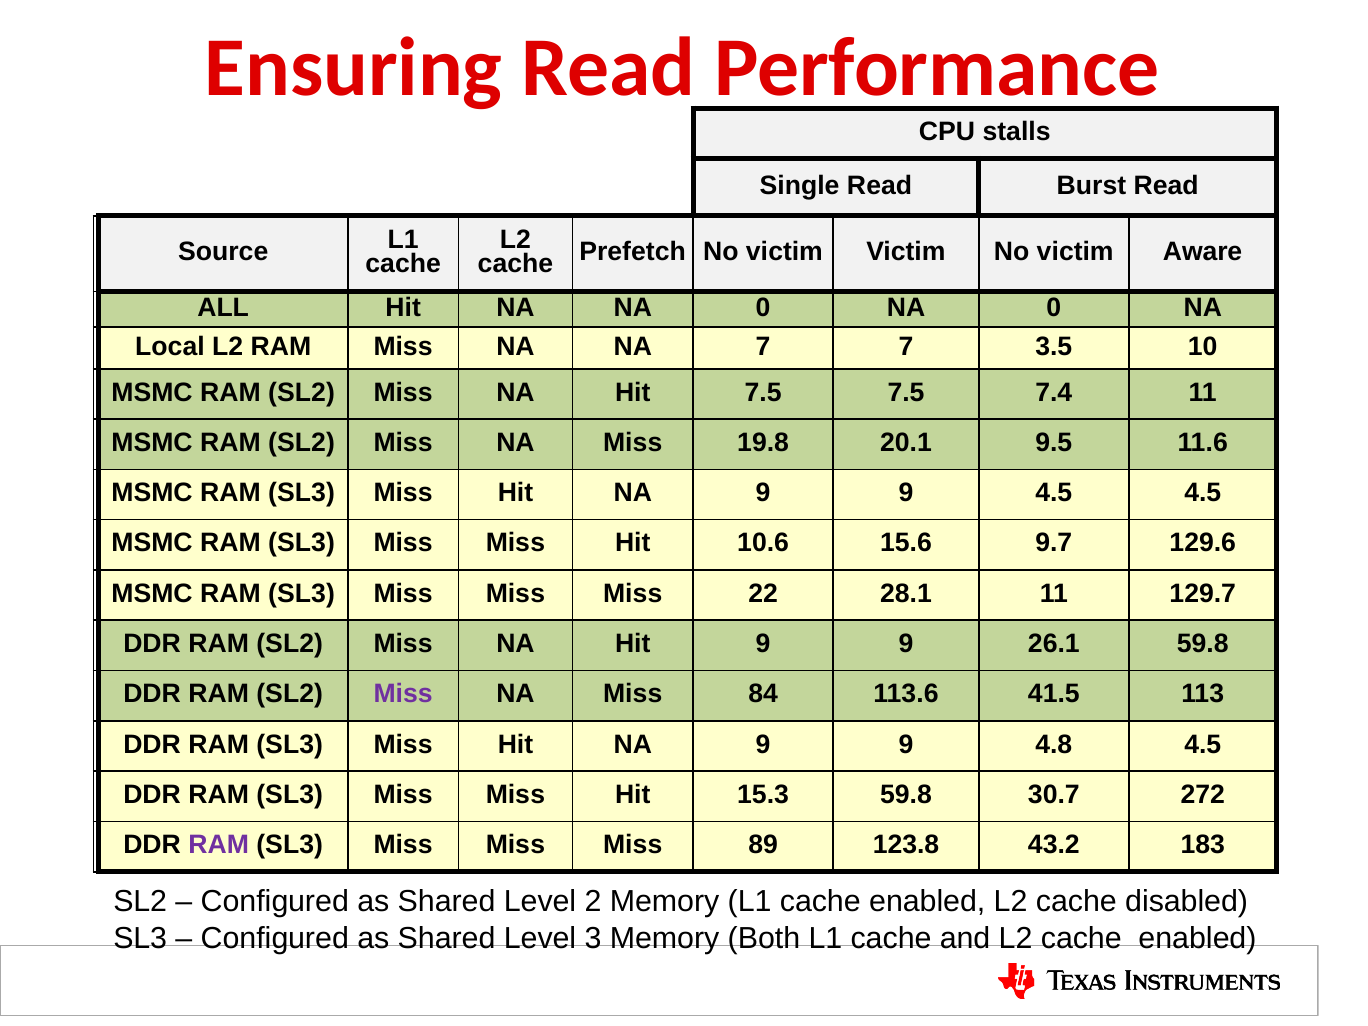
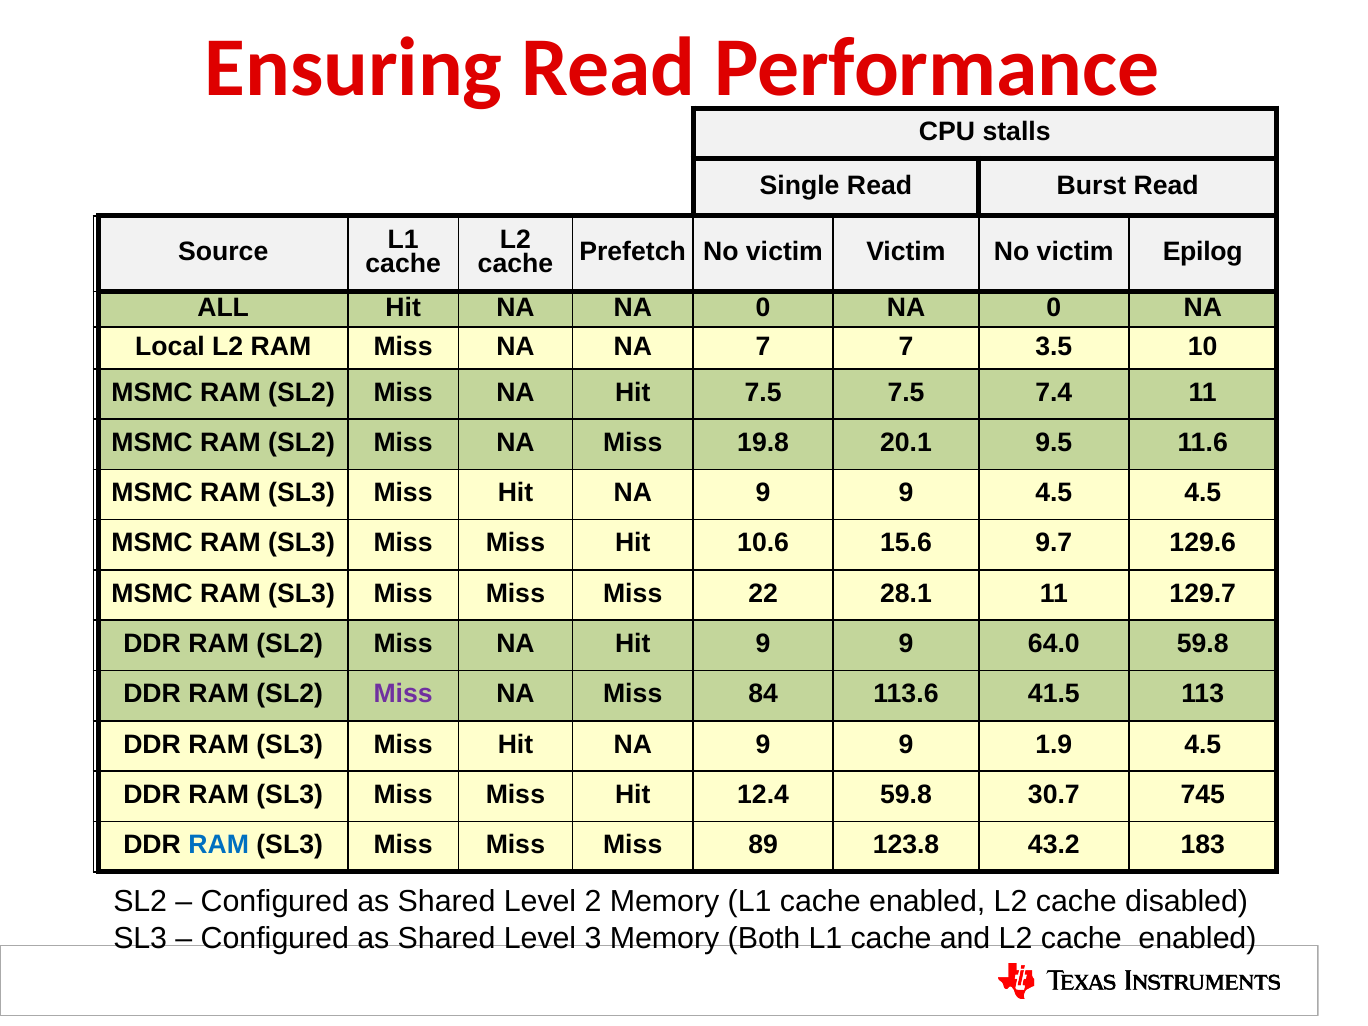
Aware: Aware -> Epilog (1203, 252)
26.1: 26.1 -> 64.0 (1054, 644)
4.8: 4.8 -> 1.9 (1054, 744)
15.3: 15.3 -> 12.4 (763, 795)
272: 272 -> 745 (1203, 795)
RAM colour: purple -> blue (219, 845)
